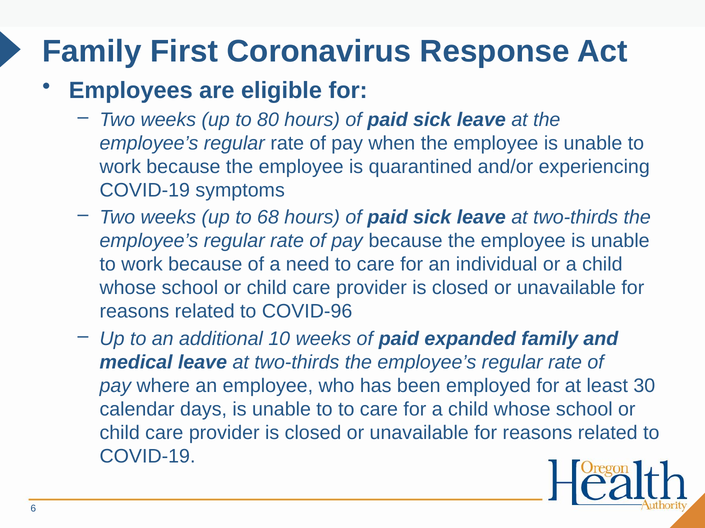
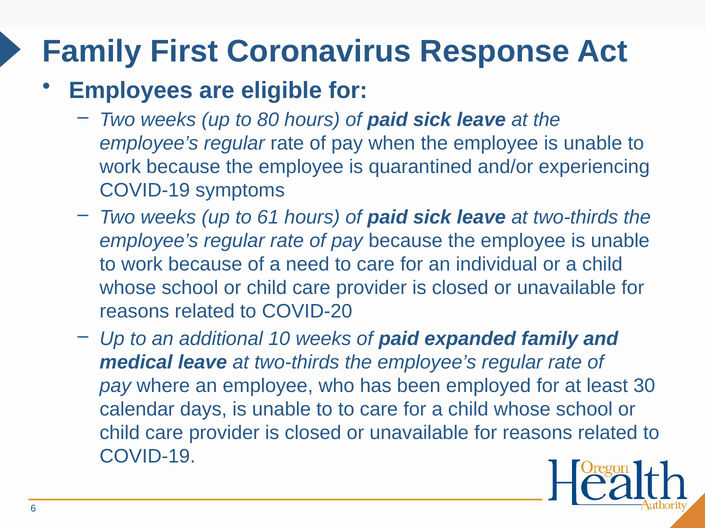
68: 68 -> 61 (268, 218)
COVID-96: COVID-96 -> COVID-20 (307, 312)
